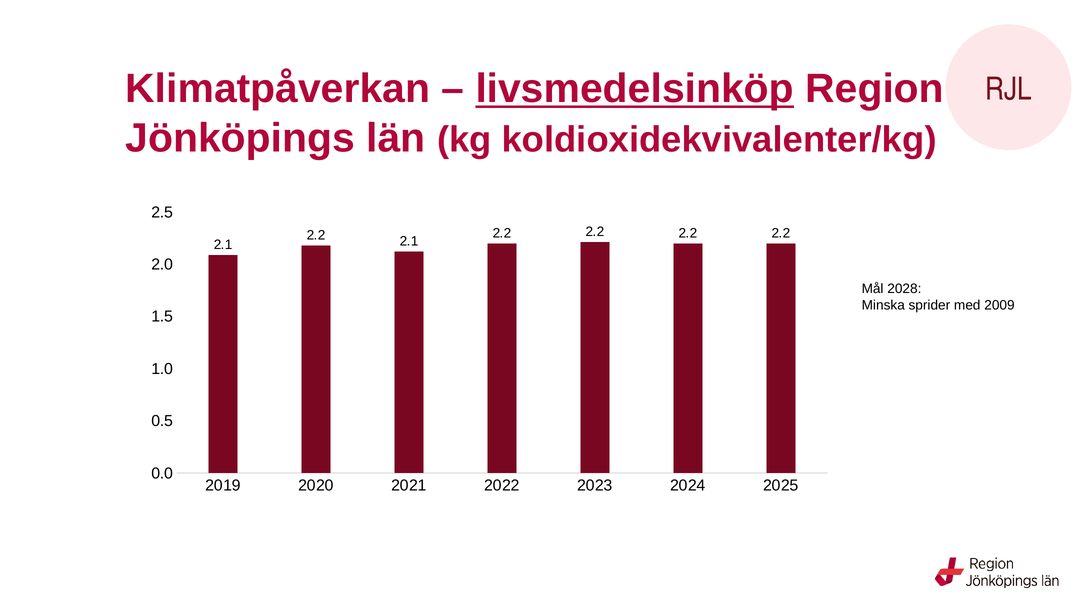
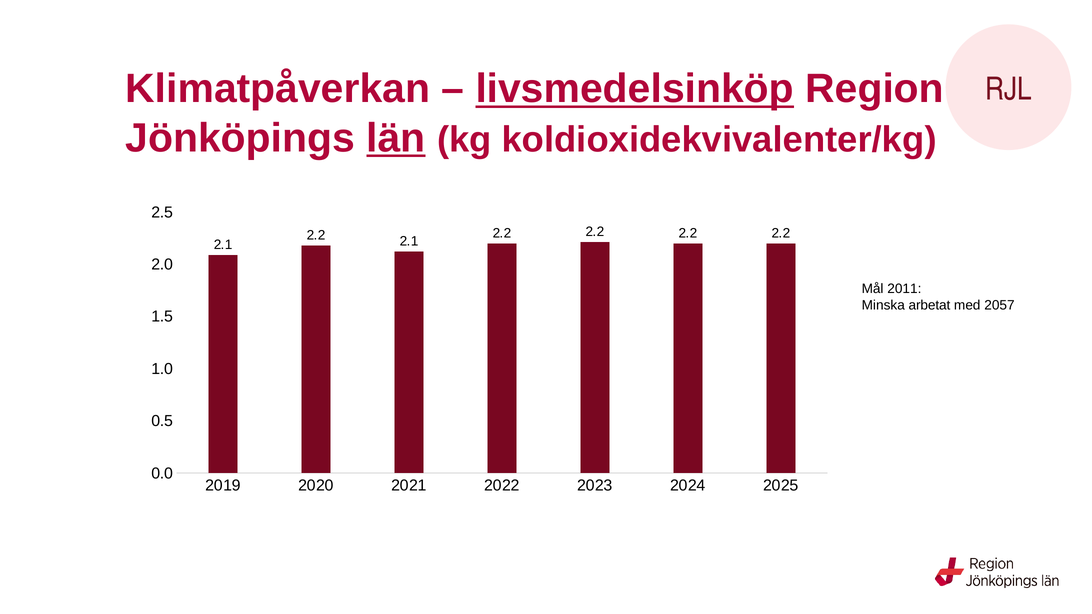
län underline: none -> present (396, 138)
2028: 2028 -> 2011 (904, 289)
sprider: sprider -> arbetat (929, 305)
2009: 2009 -> 2057 (999, 305)
